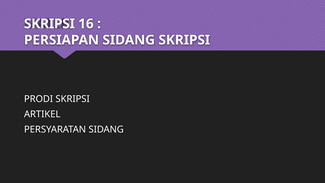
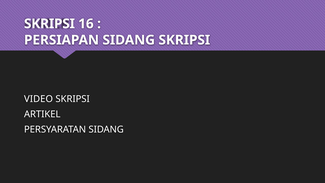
PRODI: PRODI -> VIDEO (38, 99)
